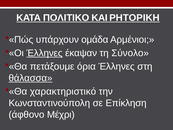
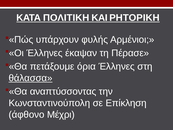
ΠΟΛΙΤΙΚΟ: ΠΟΛΙΤΙΚΟ -> ΠΟΛΙΤΙΚΗ (66, 18)
ομάδα: ομάδα -> φυλής (95, 39)
Έλληνες underline: present -> none (45, 53)
Σύνολο: Σύνολο -> Πέρασε (130, 53)
χαρακτηριστικό: χαρακτηριστικό -> αναπτύσσοντας (63, 91)
